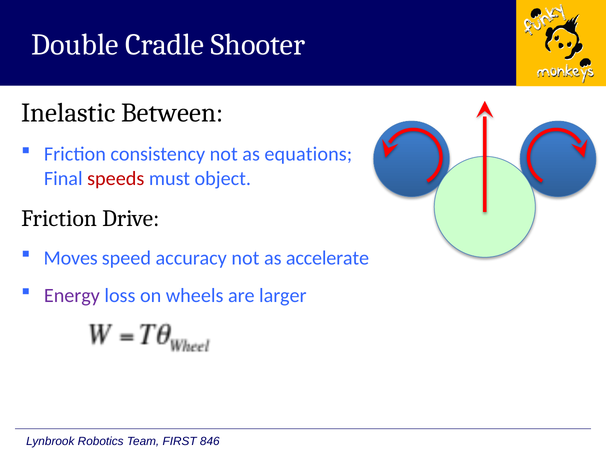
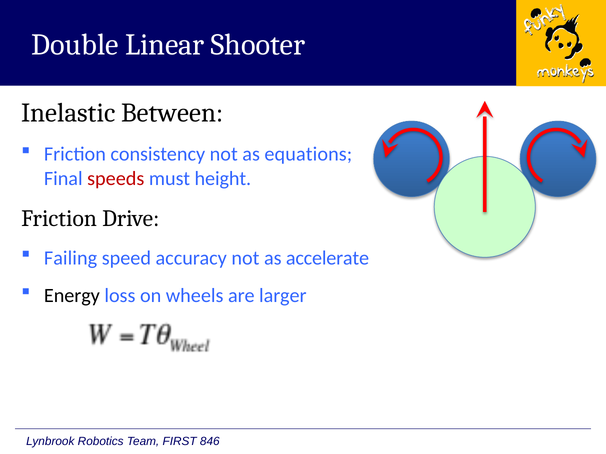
Cradle: Cradle -> Linear (165, 45)
object: object -> height (223, 179)
Moves: Moves -> Failing (71, 258)
Energy colour: purple -> black (72, 296)
